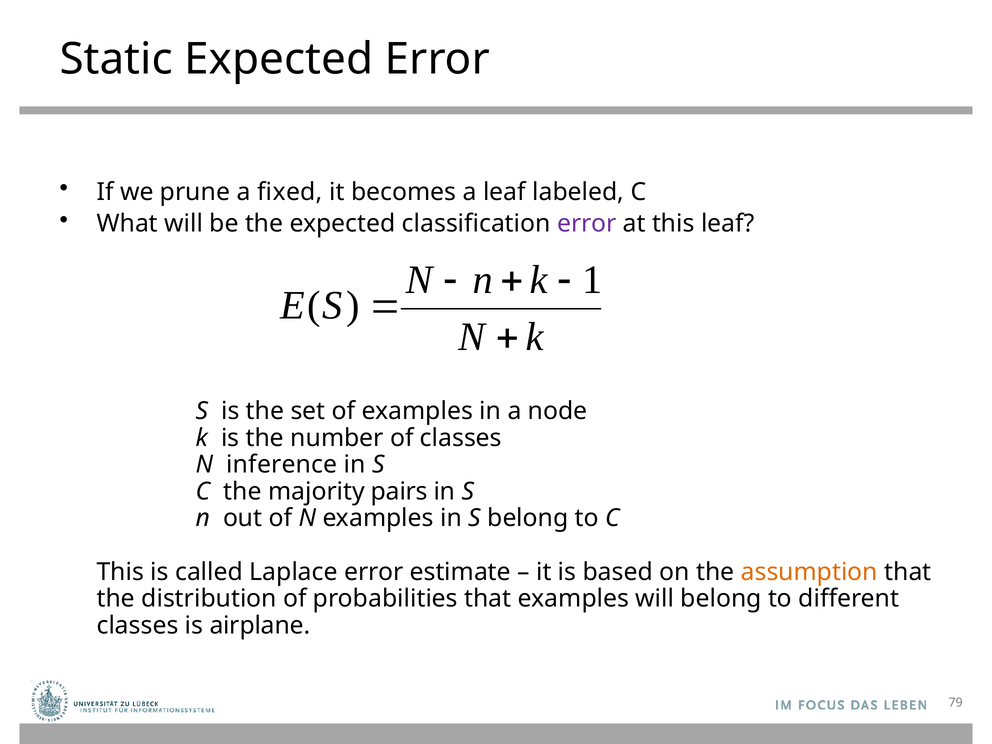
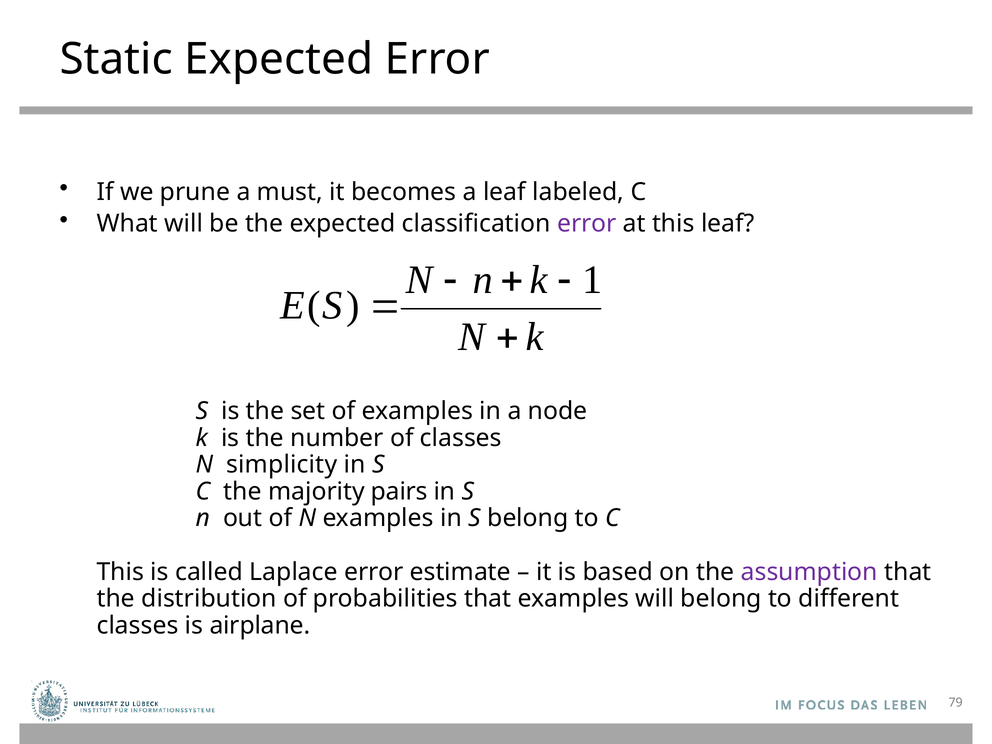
fixed: fixed -> must (290, 192)
inference: inference -> simplicity (282, 465)
assumption colour: orange -> purple (809, 572)
